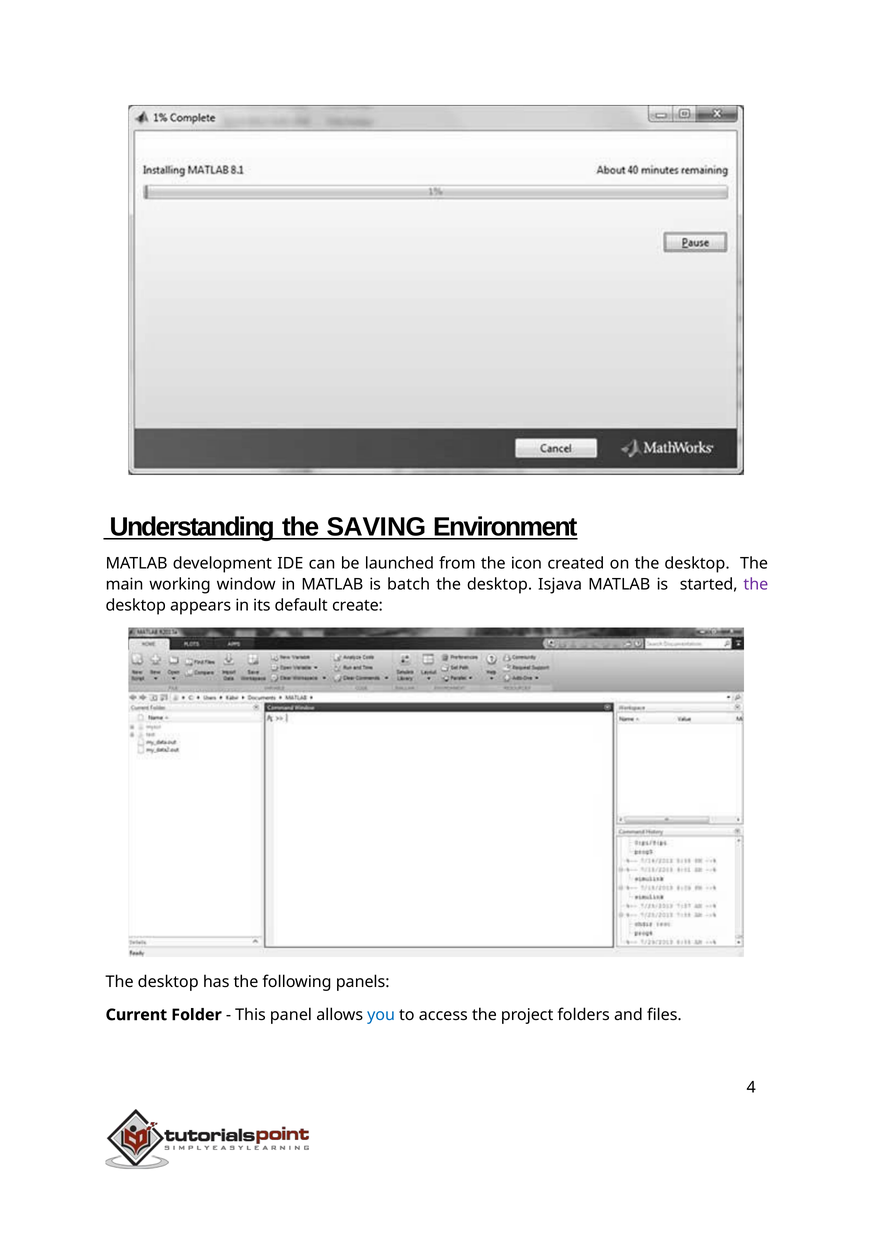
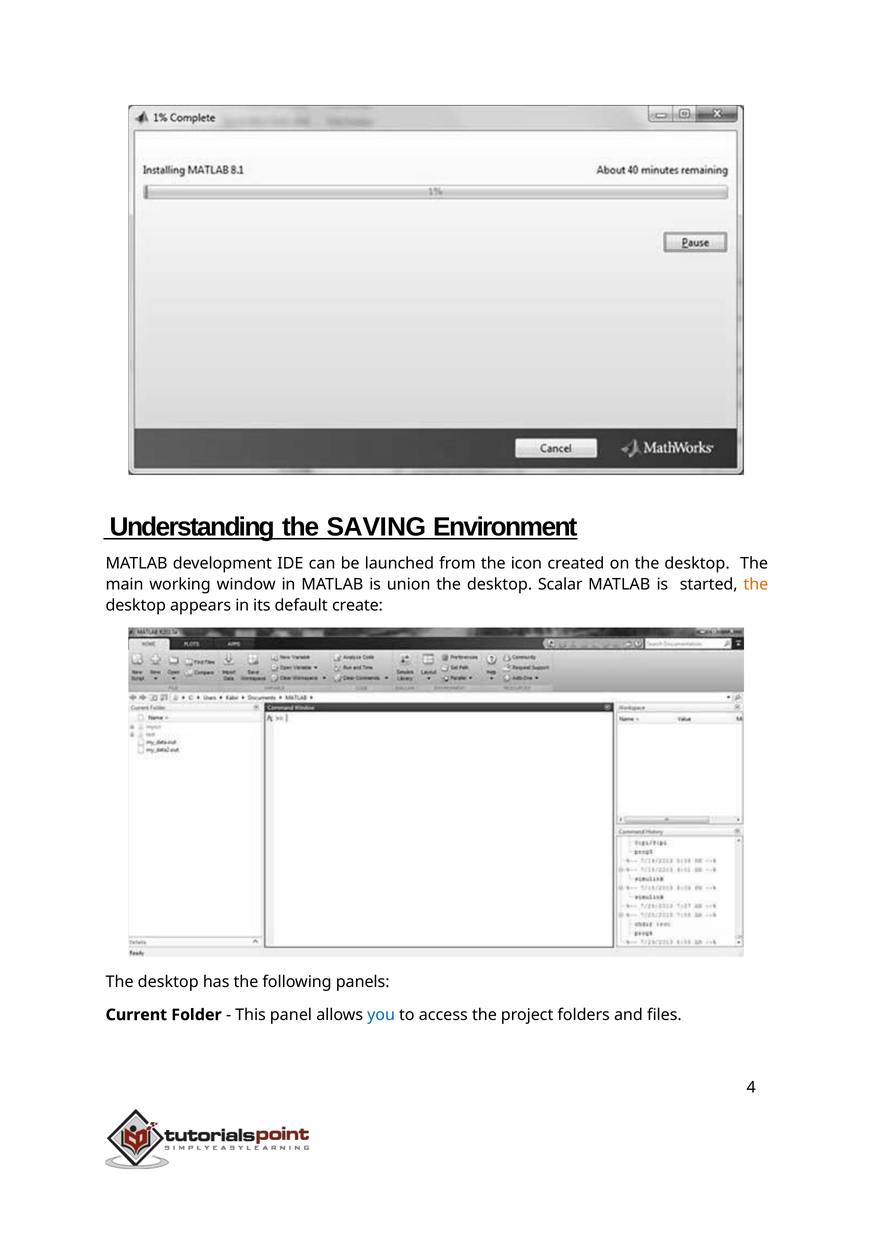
batch: batch -> union (409, 584)
Isjava: Isjava -> Scalar (560, 584)
the colour: purple -> orange (756, 584)
